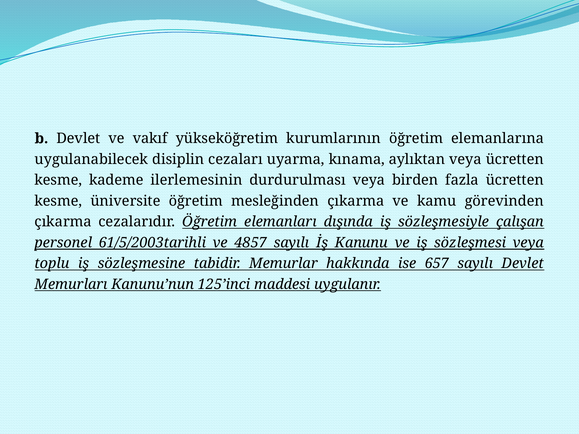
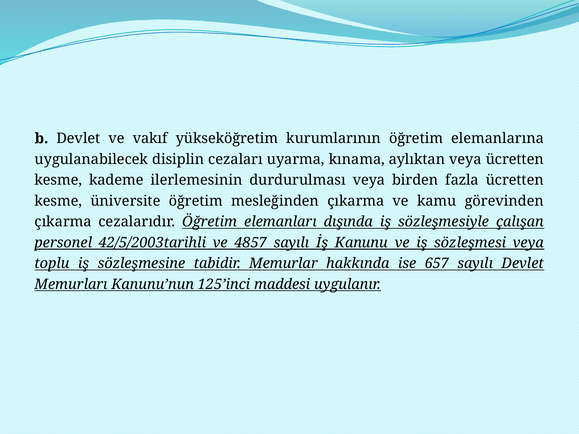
61/5/2003tarihli: 61/5/2003tarihli -> 42/5/2003tarihli (152, 243)
